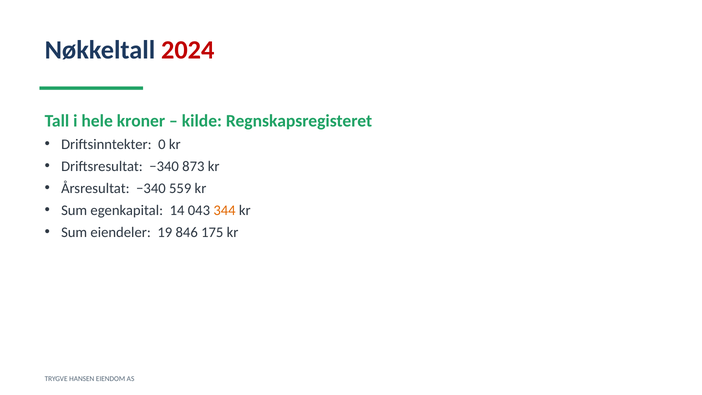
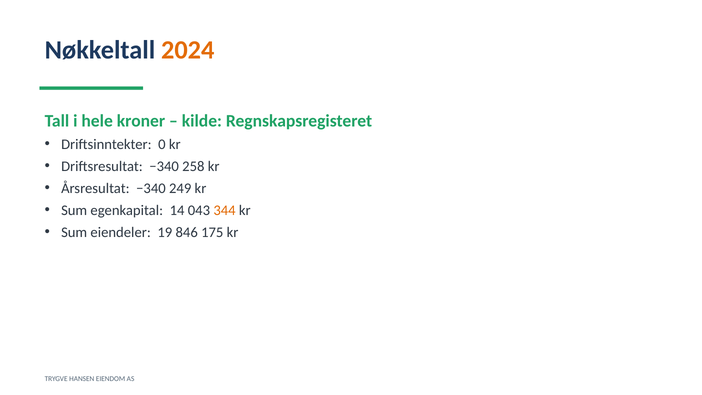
2024 colour: red -> orange (188, 50)
873: 873 -> 258 (193, 166)
559: 559 -> 249 (180, 188)
